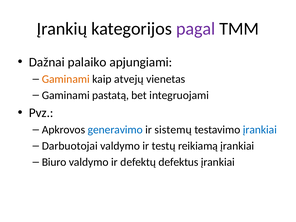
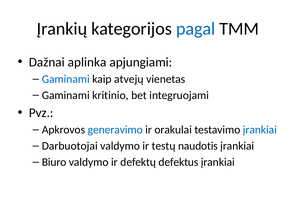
pagal colour: purple -> blue (196, 29)
palaiko: palaiko -> aplinka (87, 62)
Gaminami colour: orange -> blue (66, 79)
pastatą: pastatą -> kritinio (110, 95)
sistemų: sistemų -> orakulai (173, 130)
reikiamą: reikiamą -> naudotis (198, 146)
